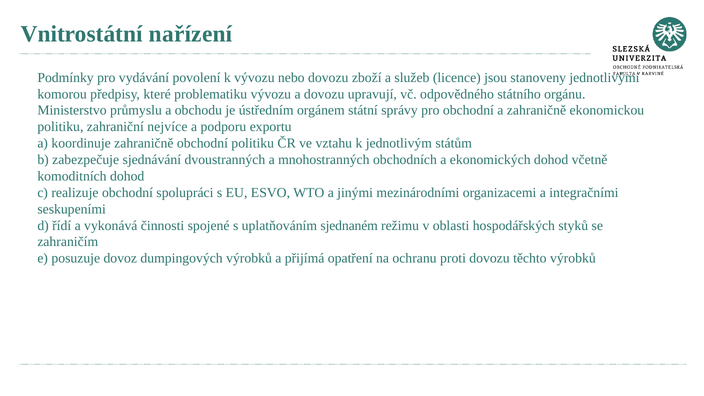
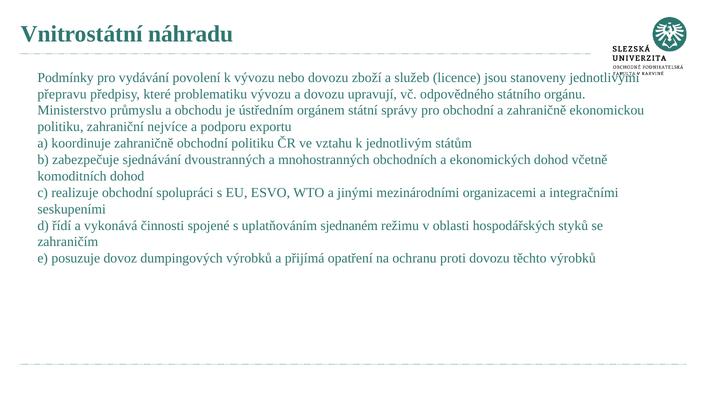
nařízení: nařízení -> náhradu (191, 34)
komorou: komorou -> přepravu (62, 94)
